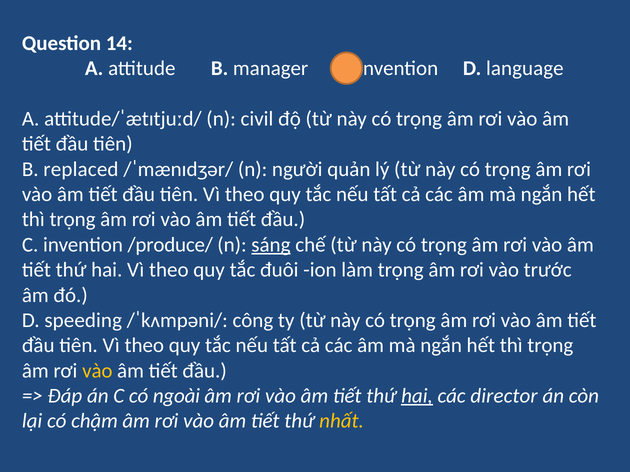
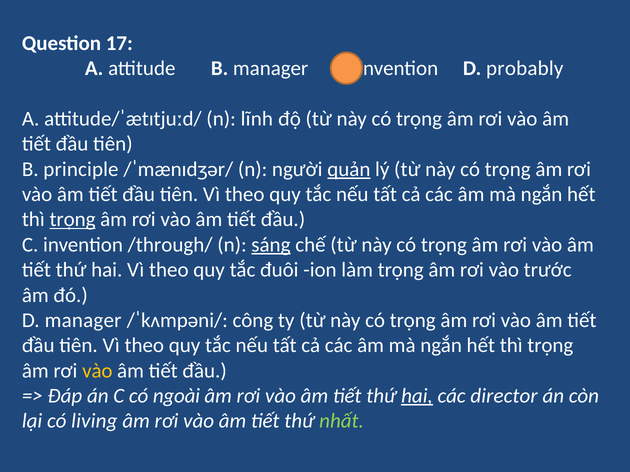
14: 14 -> 17 (119, 43)
language: language -> probably (525, 69)
civil: civil -> lĩnh (257, 119)
replaced: replaced -> principle (81, 169)
quản underline: none -> present (349, 169)
trọng underline: none -> present (73, 220)
/produce/: /produce/ -> /through/ (170, 245)
D speeding: speeding -> manager (83, 321)
chậm: chậm -> living (94, 421)
nhất colour: yellow -> light green (342, 421)
